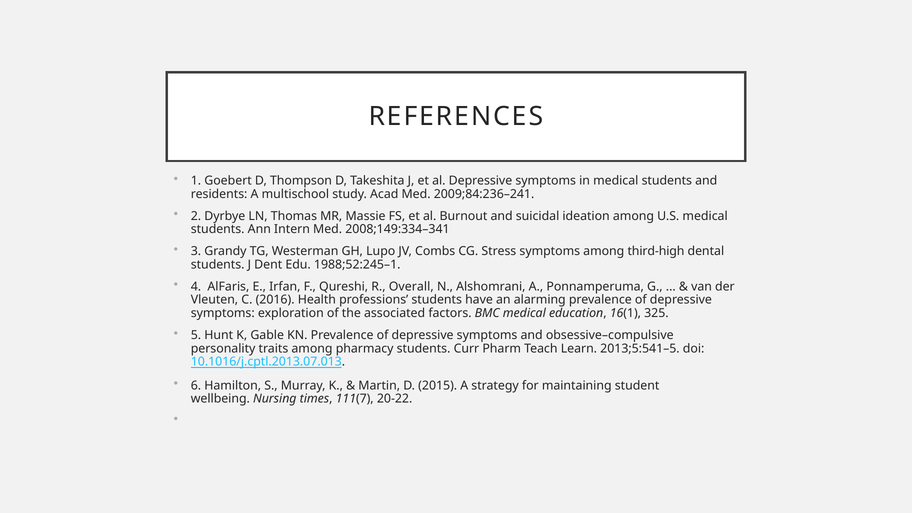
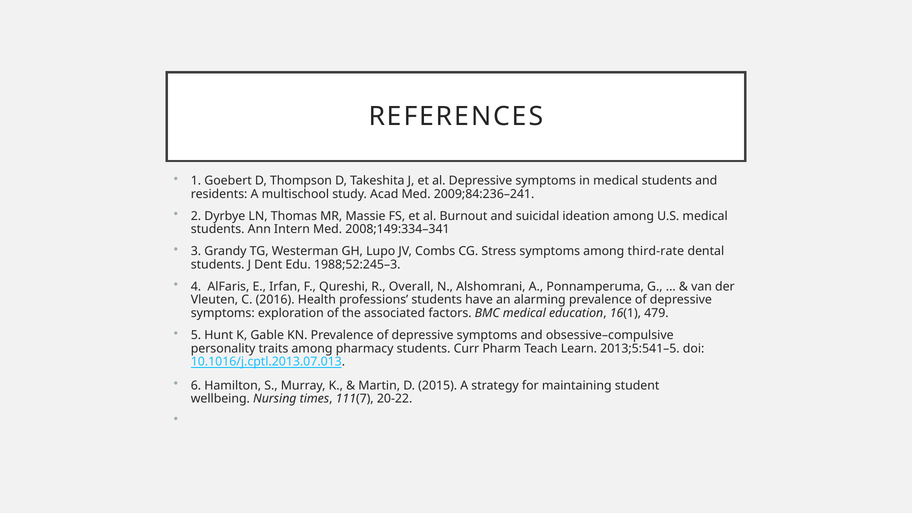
third-high: third-high -> third-rate (656, 251)
1988;52:245–1: 1988;52:245–1 -> 1988;52:245–3 (357, 265)
325: 325 -> 479 (656, 313)
